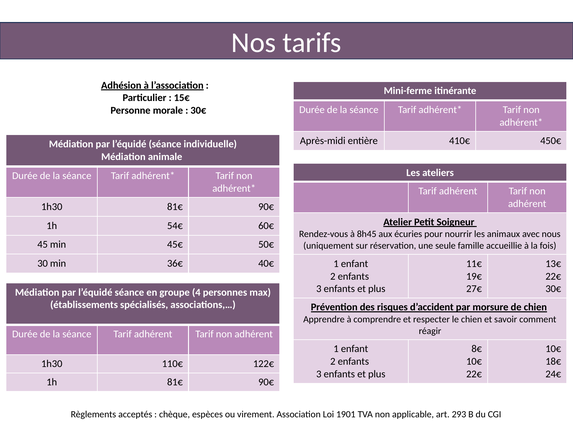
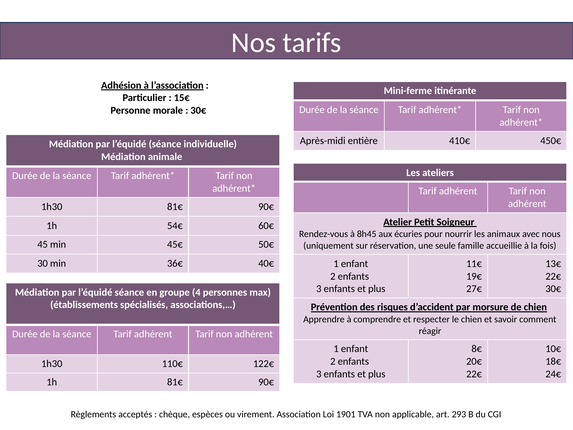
10€: 10€ -> 20€ (474, 361)
